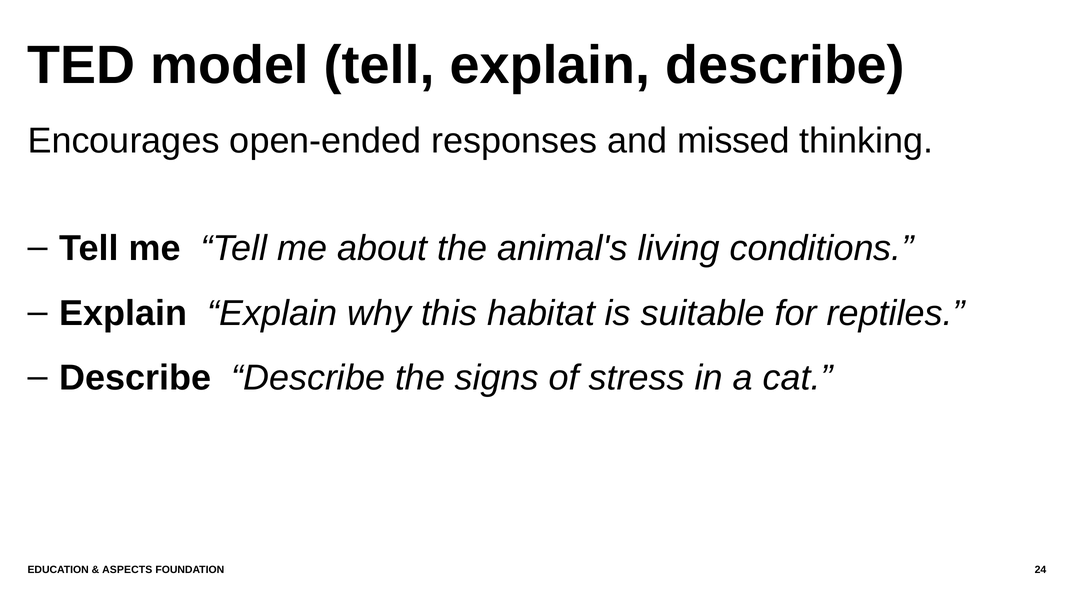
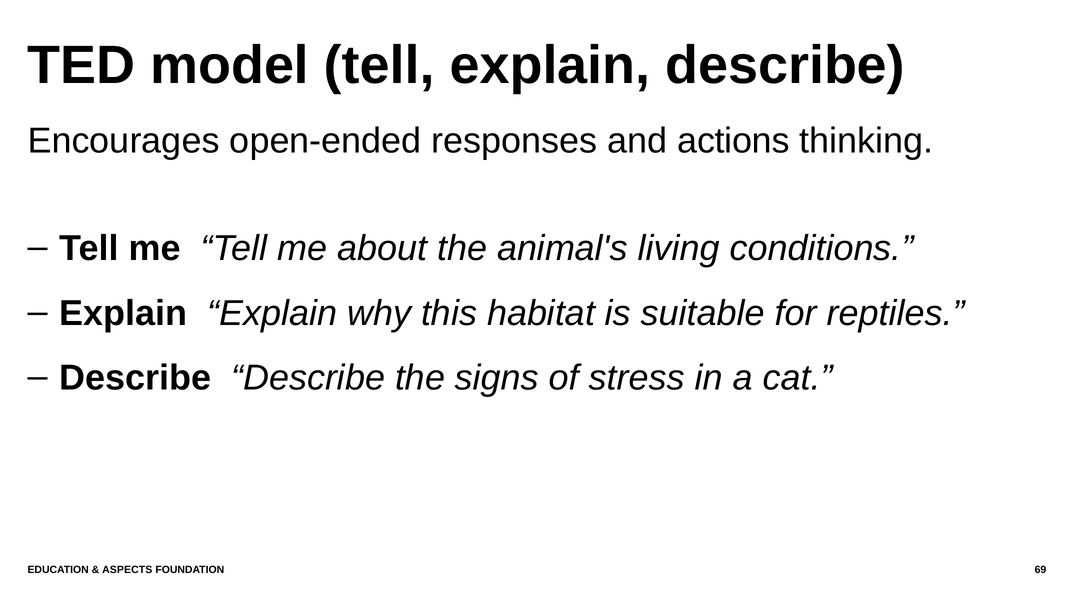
missed: missed -> actions (733, 141)
24: 24 -> 69 (1040, 570)
